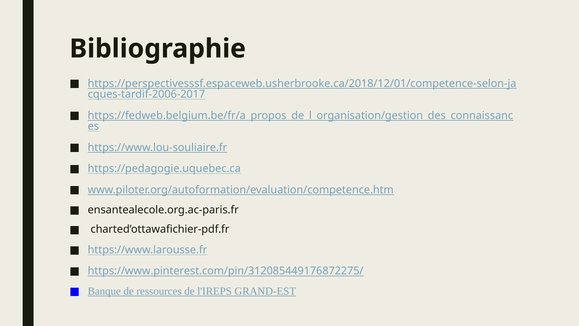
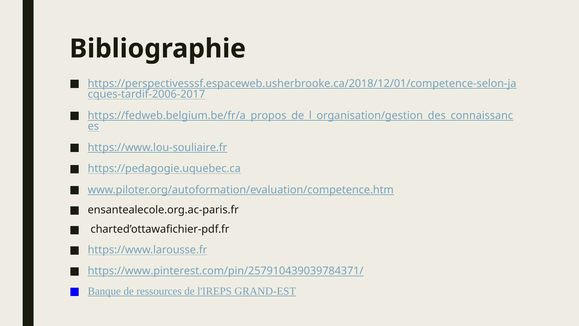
https://www.pinterest.com/pin/312085449176872275/: https://www.pinterest.com/pin/312085449176872275/ -> https://www.pinterest.com/pin/257910439039784371/ (226, 271)
